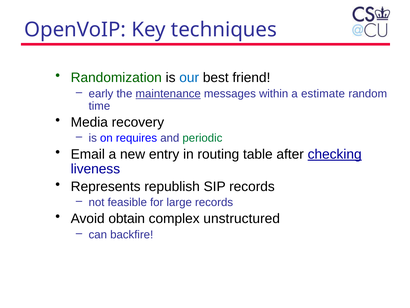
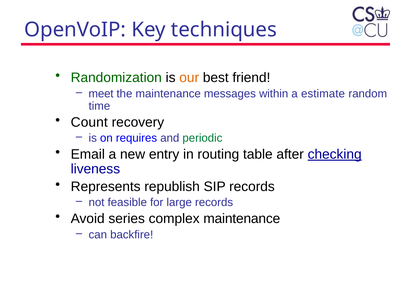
our colour: blue -> orange (189, 78)
early: early -> meet (101, 93)
maintenance underline: present -> none (168, 93)
Media: Media -> Count (89, 122)
obtain: obtain -> series (127, 218)
complex unstructured: unstructured -> maintenance (242, 218)
